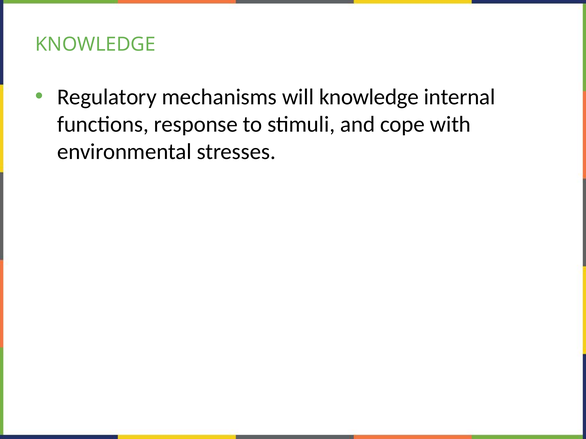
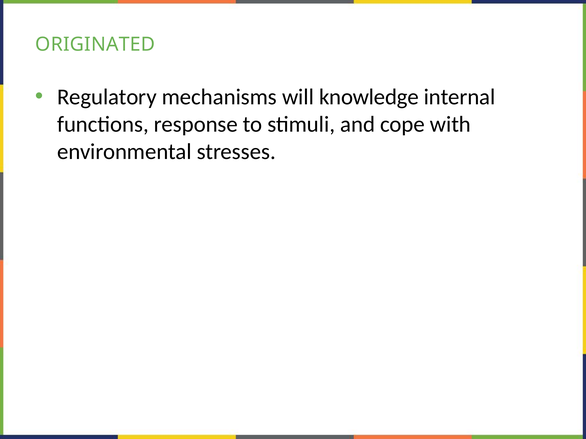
KNOWLEDGE: KNOWLEDGE -> ORIGINATED (95, 44)
